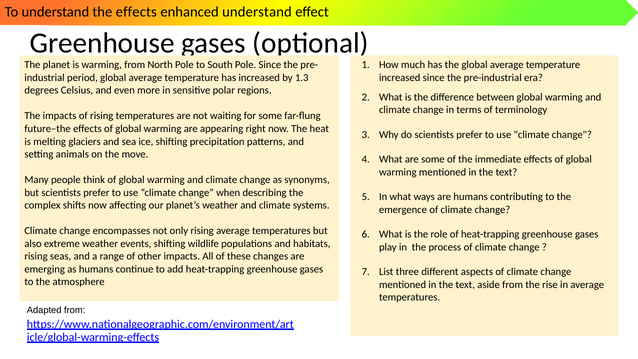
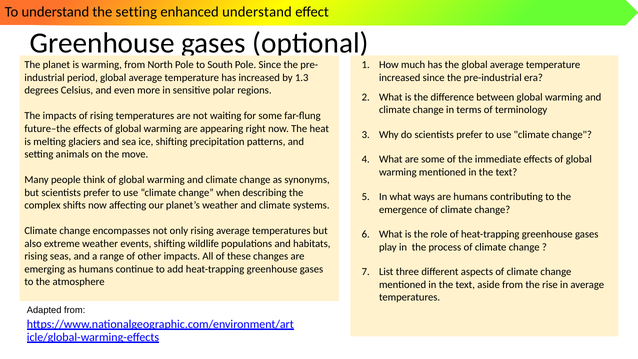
the effects: effects -> setting (136, 12)
